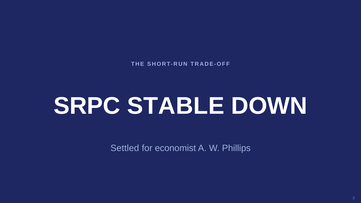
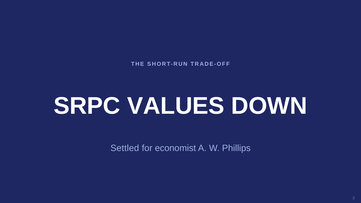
STABLE: STABLE -> VALUES (176, 106)
